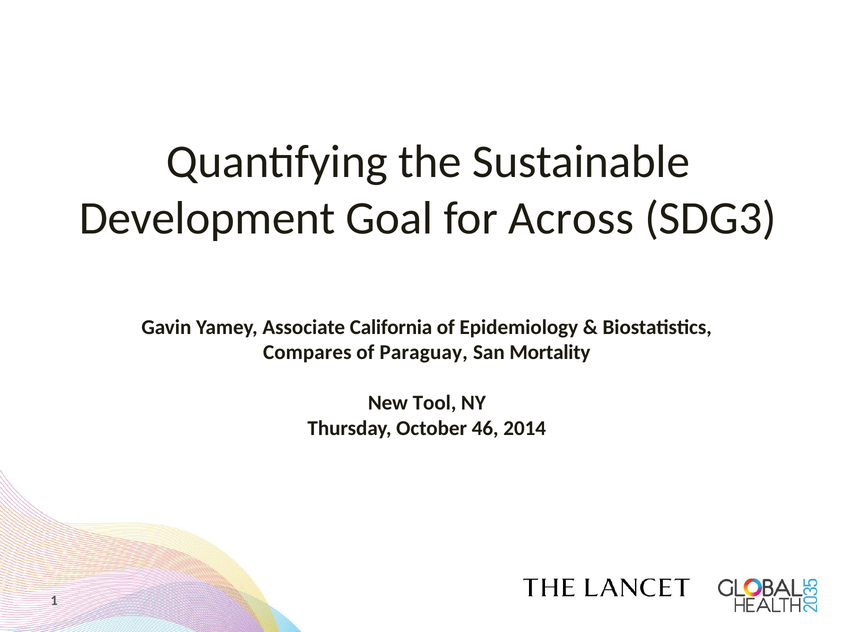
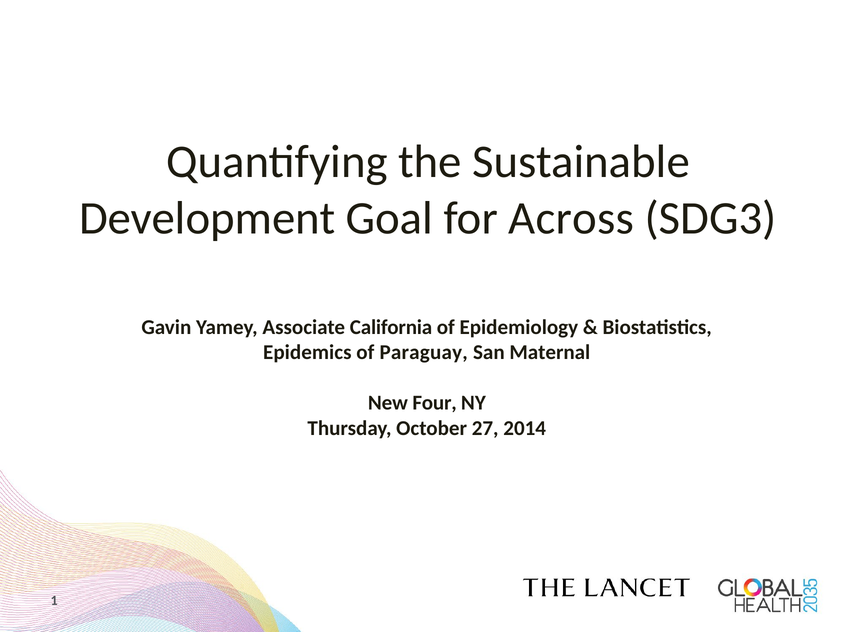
Compares: Compares -> Epidemics (307, 353)
Mortality: Mortality -> Maternal (550, 353)
Tool: Tool -> Four (435, 403)
46: 46 -> 27 (485, 428)
